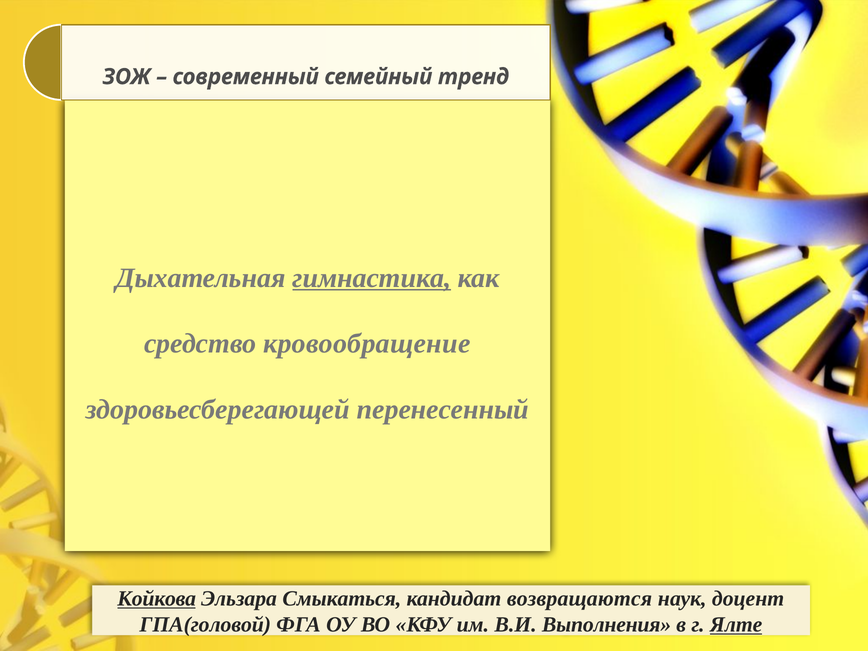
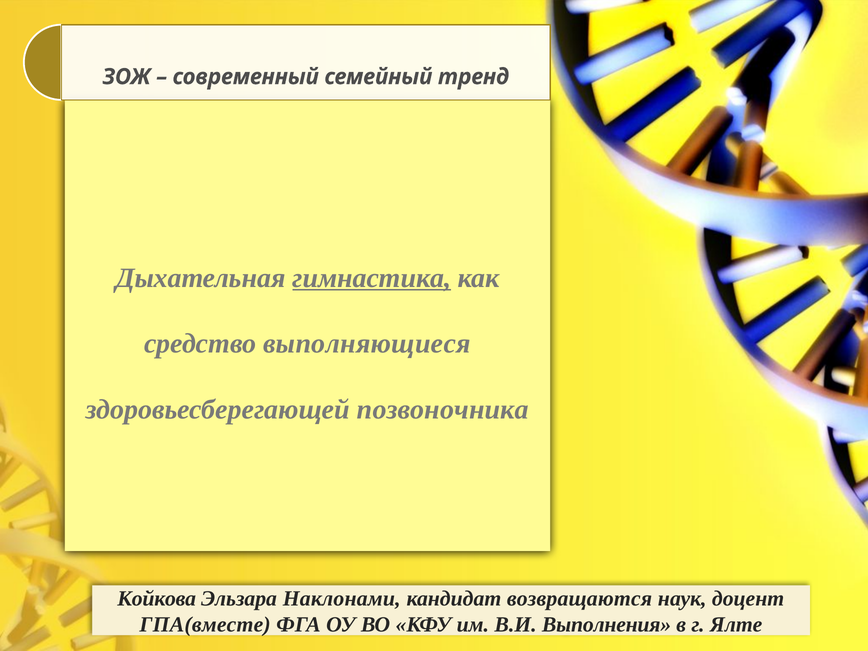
кровообращение: кровообращение -> выполняющиеся (367, 344)
перенесенный: перенесенный -> позвоночника (443, 409)
Койкова underline: present -> none (157, 599)
Смыкаться: Смыкаться -> Наклонами (342, 599)
ГПА(головой: ГПА(головой -> ГПА(вместе (205, 625)
Ялте underline: present -> none (736, 625)
